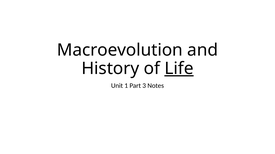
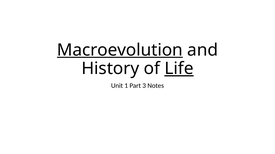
Macroevolution underline: none -> present (120, 50)
